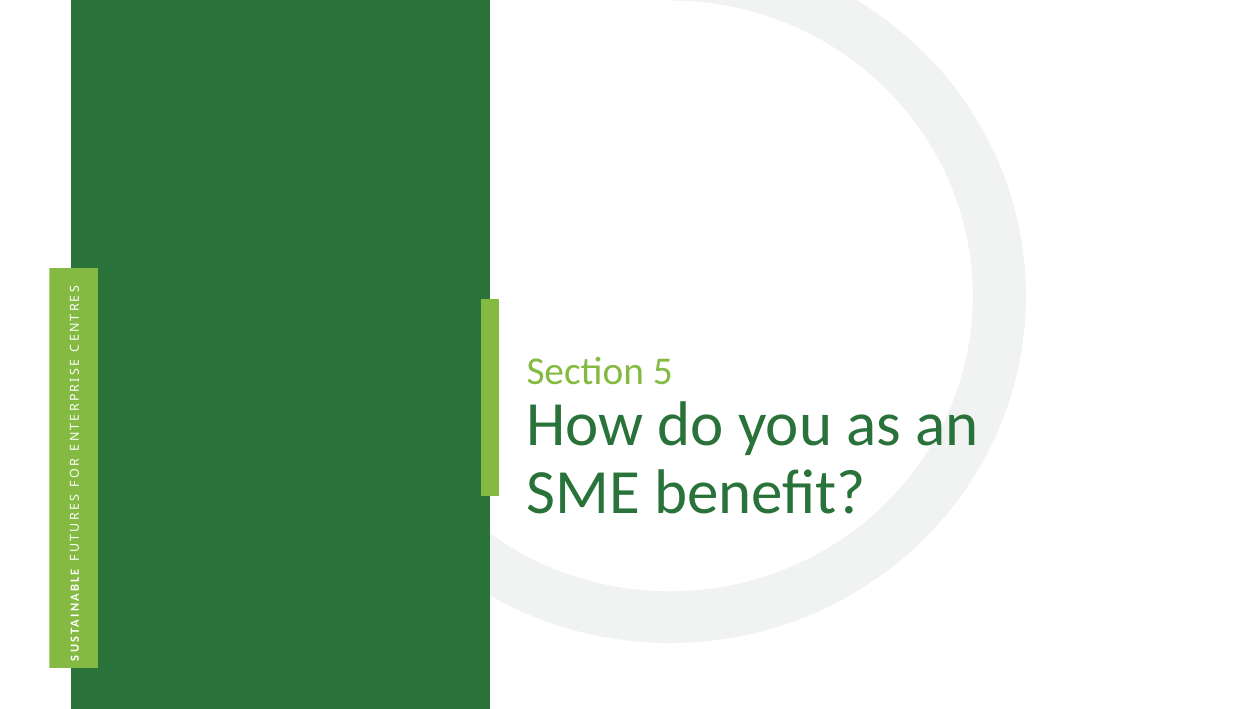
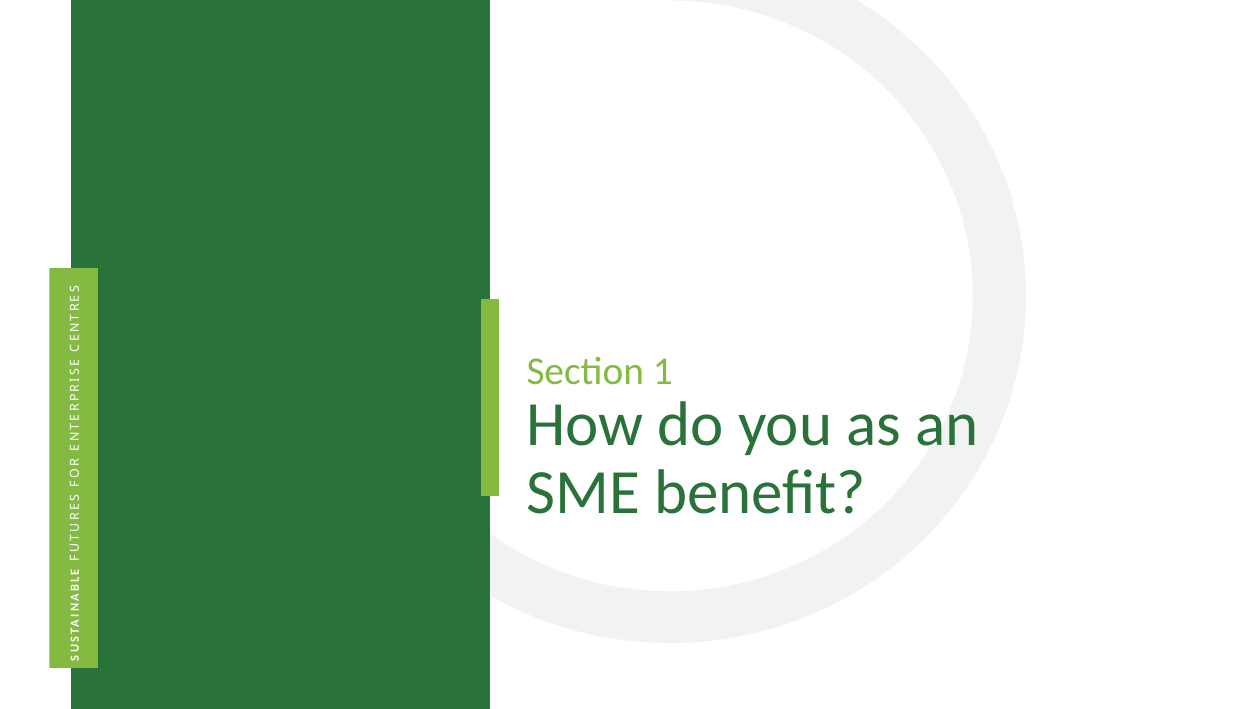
5: 5 -> 1 (663, 372)
